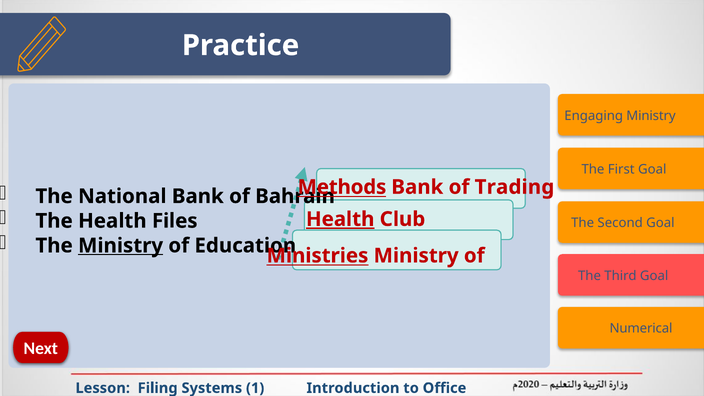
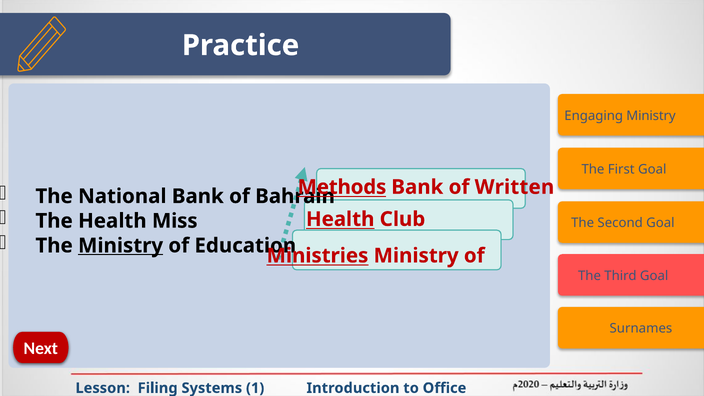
Trading: Trading -> Written (514, 187)
Files: Files -> Miss (175, 221)
Health underline: present -> none (340, 219)
Numerical: Numerical -> Surnames (641, 329)
